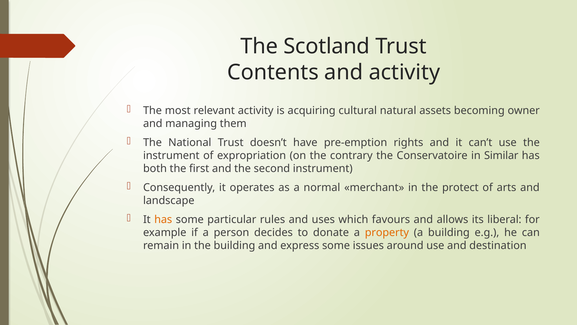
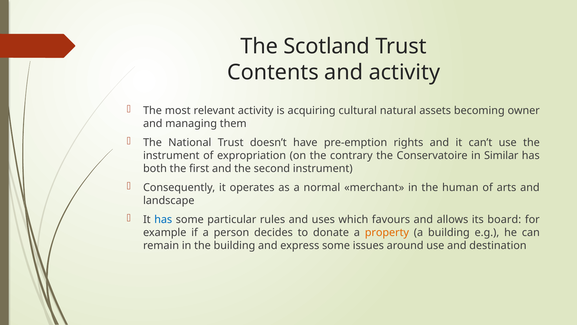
protect: protect -> human (460, 187)
has colour: orange -> blue (163, 219)
liberal: liberal -> board (504, 219)
